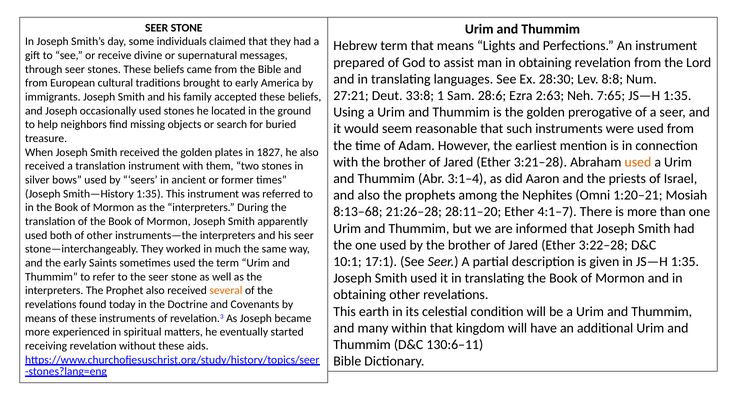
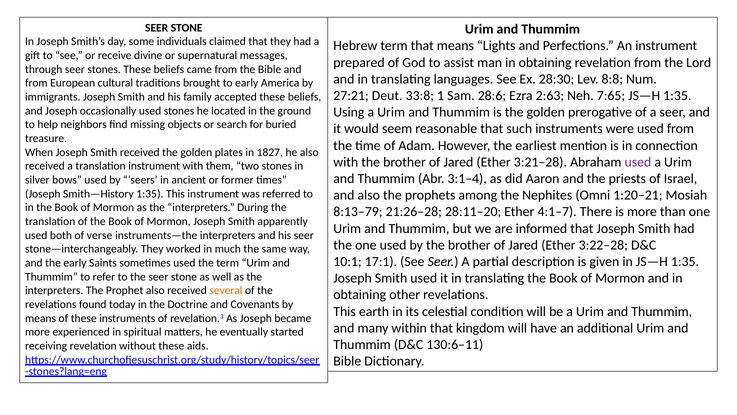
used colour: orange -> purple (638, 162)
8:13–68: 8:13–68 -> 8:13–79 (358, 212)
of other: other -> verse (100, 235)
